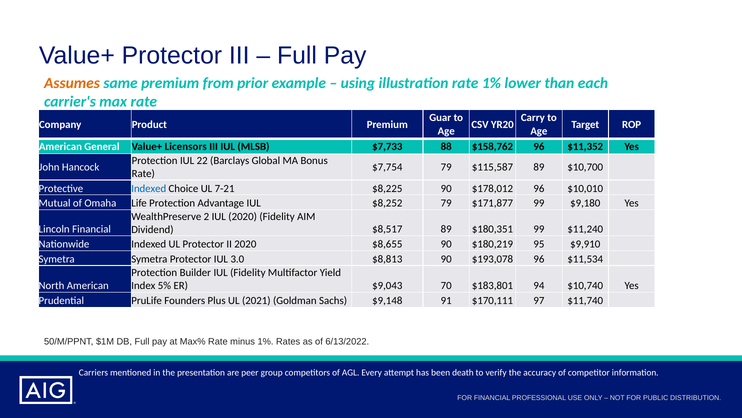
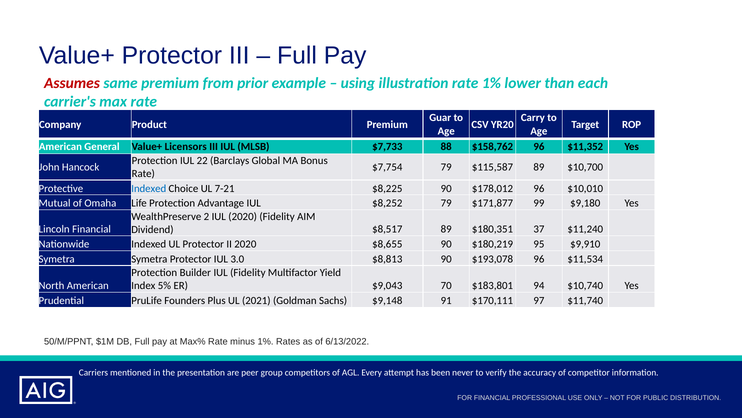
Assumes colour: orange -> red (72, 83)
$180,351 99: 99 -> 37 (539, 229)
death: death -> never (463, 372)
